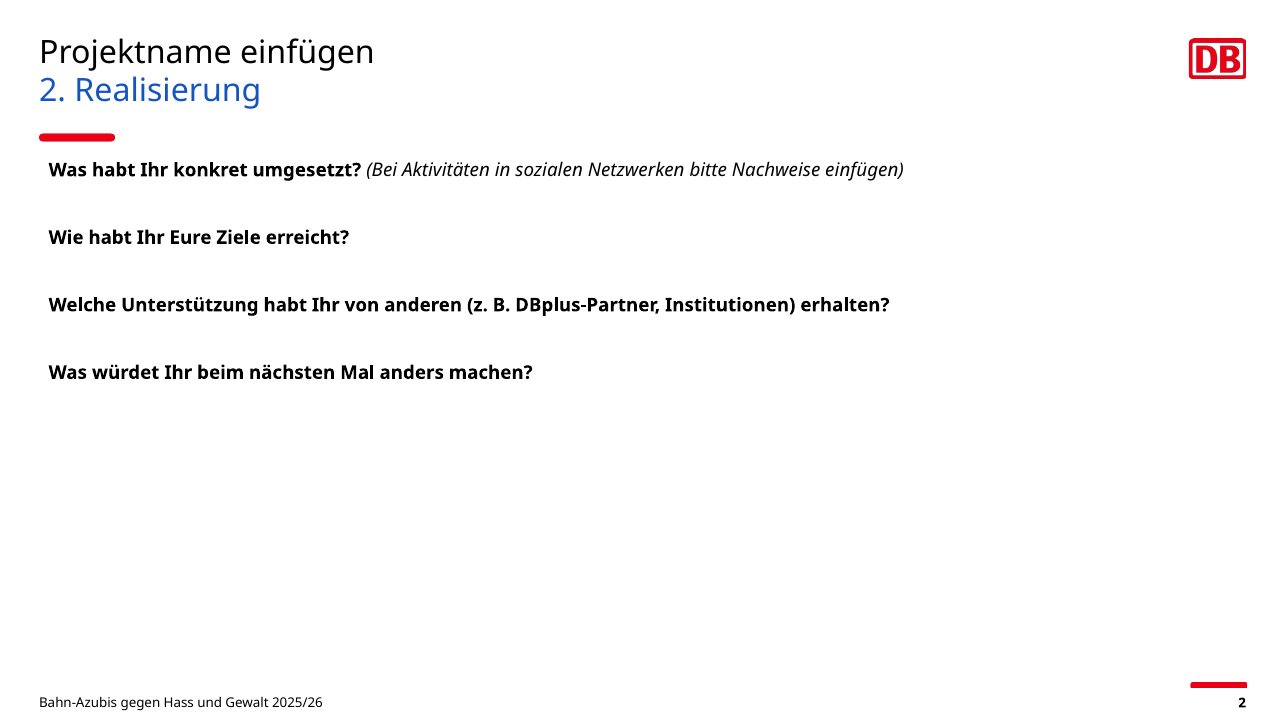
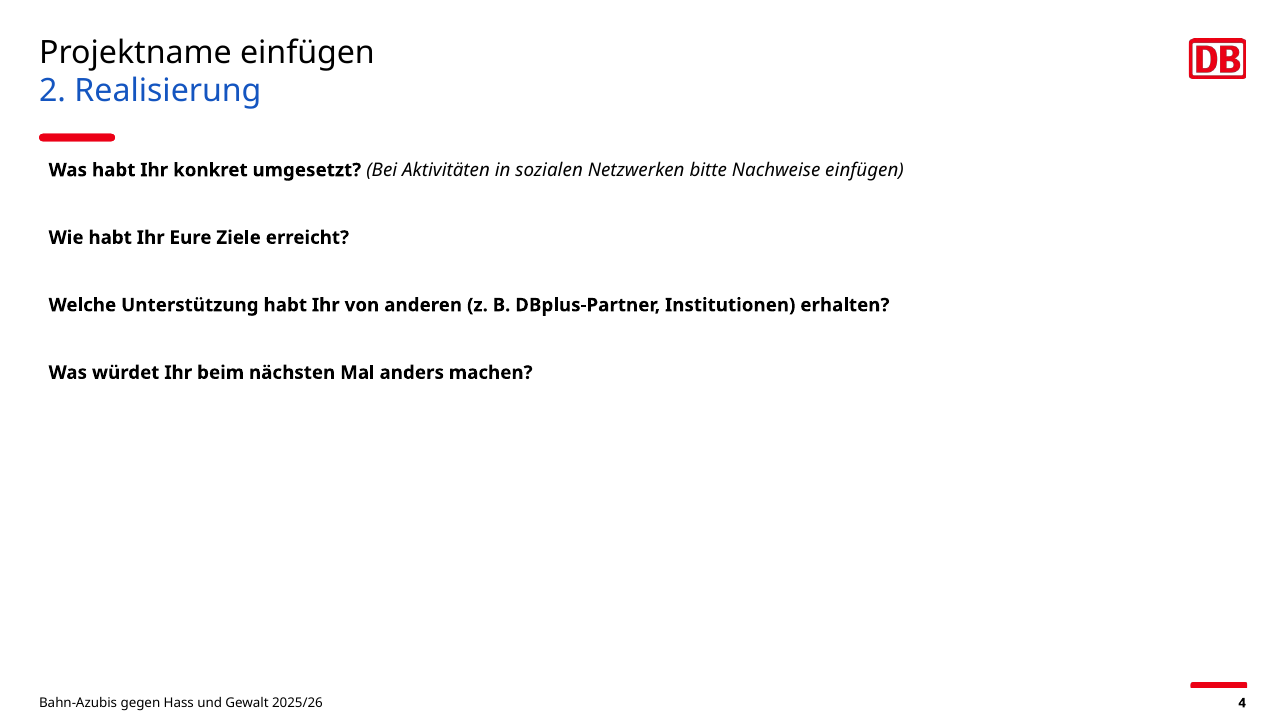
2025/26 2: 2 -> 4 (1242, 703)
